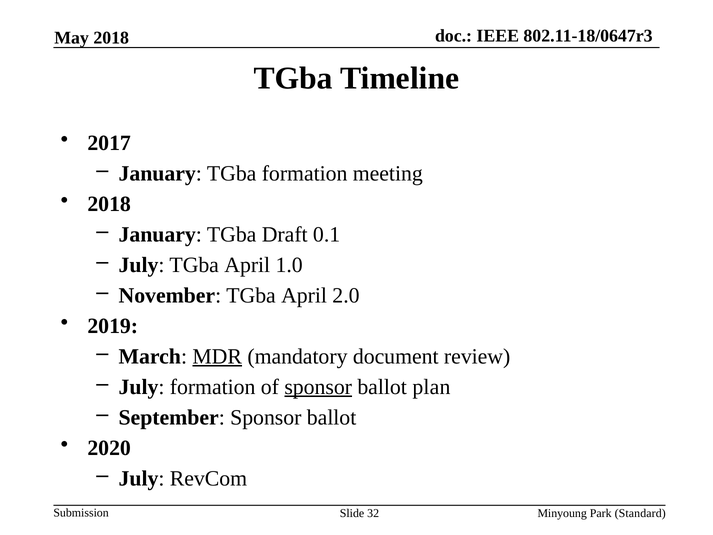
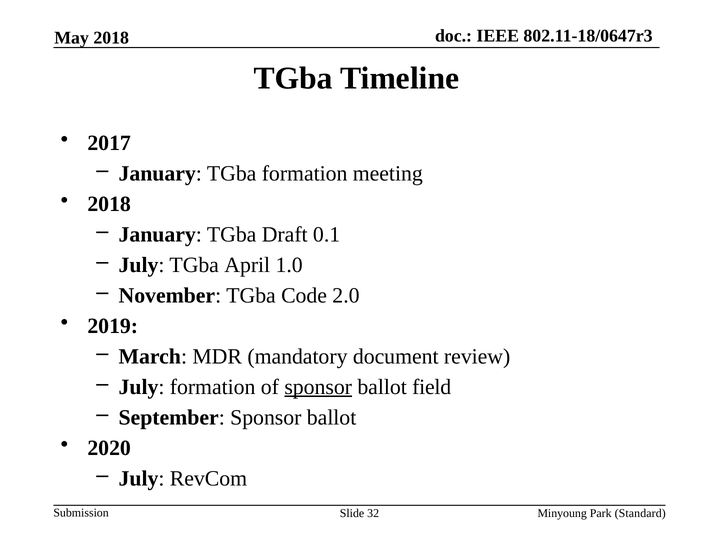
November TGba April: April -> Code (304, 295)
MDR underline: present -> none (217, 356)
plan: plan -> field (432, 387)
